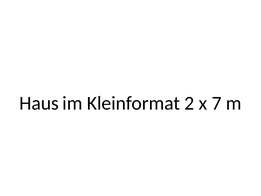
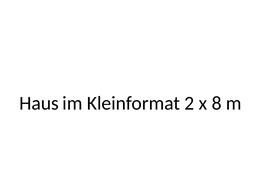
7: 7 -> 8 (217, 103)
